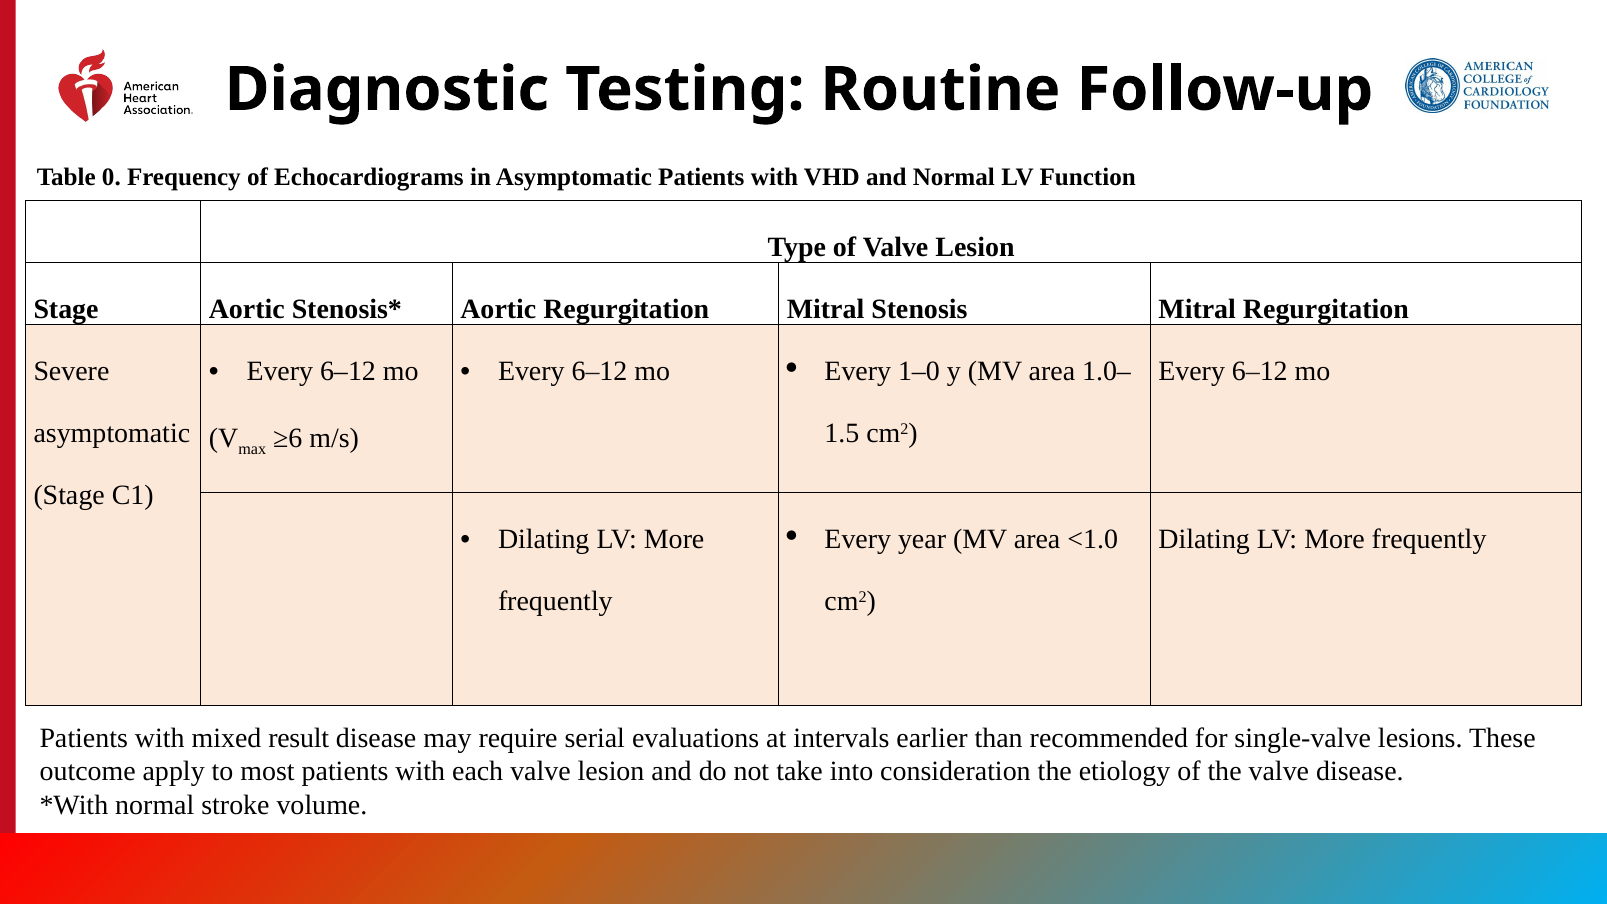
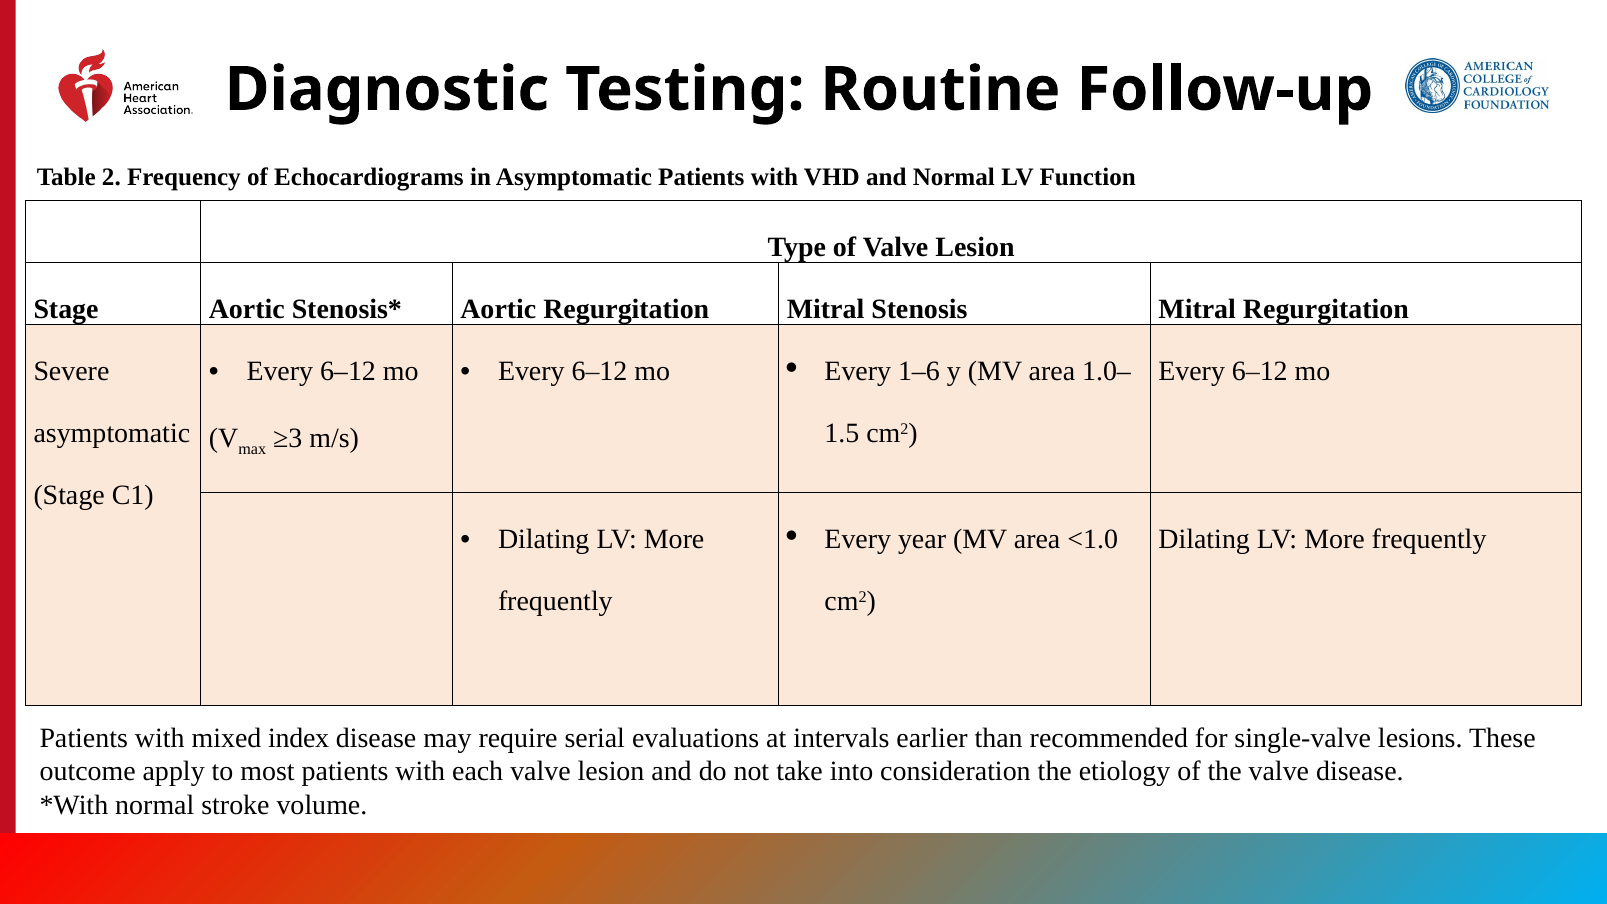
0: 0 -> 2 (111, 177)
1–0: 1–0 -> 1–6 (919, 372)
≥6: ≥6 -> ≥3 (288, 438)
result: result -> index (299, 738)
